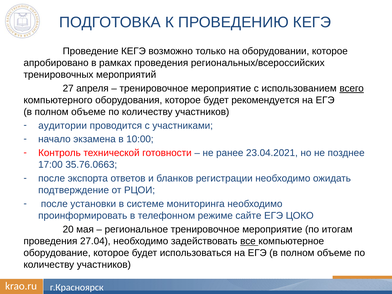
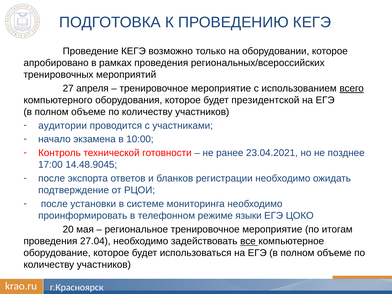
рекомендуется: рекомендуется -> президентской (265, 100)
35.76.0663: 35.76.0663 -> 14.48.9045 (91, 165)
сайте: сайте -> языки (249, 216)
